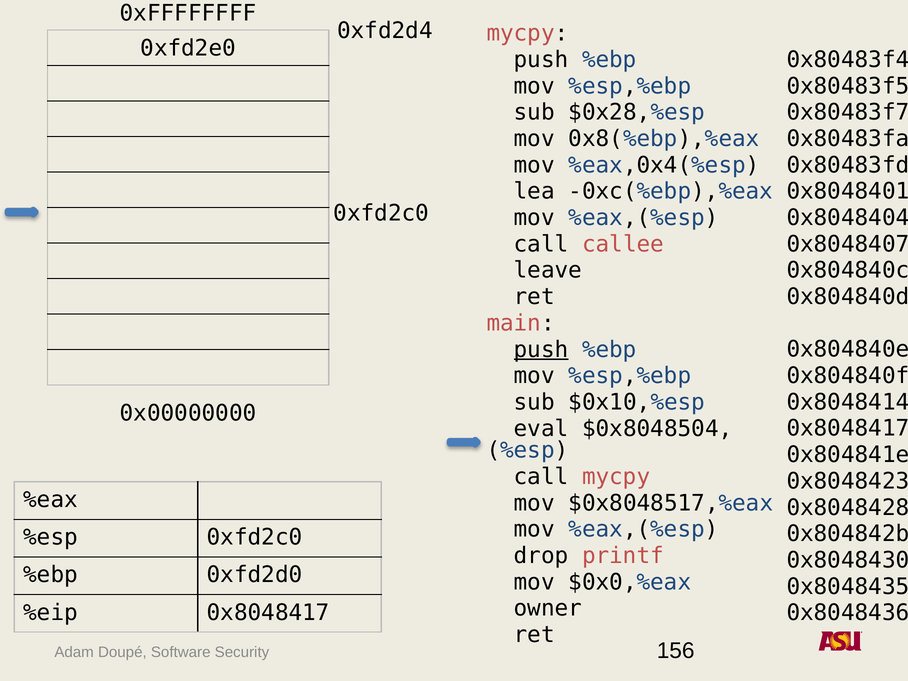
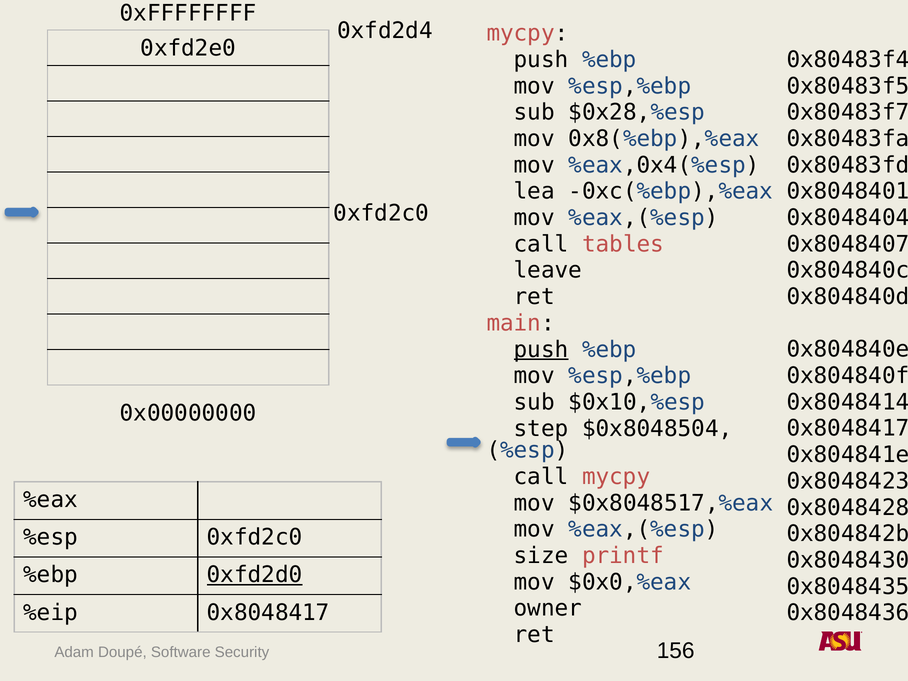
callee: callee -> tables (623, 244)
eval: eval -> step (541, 429)
drop: drop -> size (541, 556)
0xfd2d0 underline: none -> present (255, 575)
